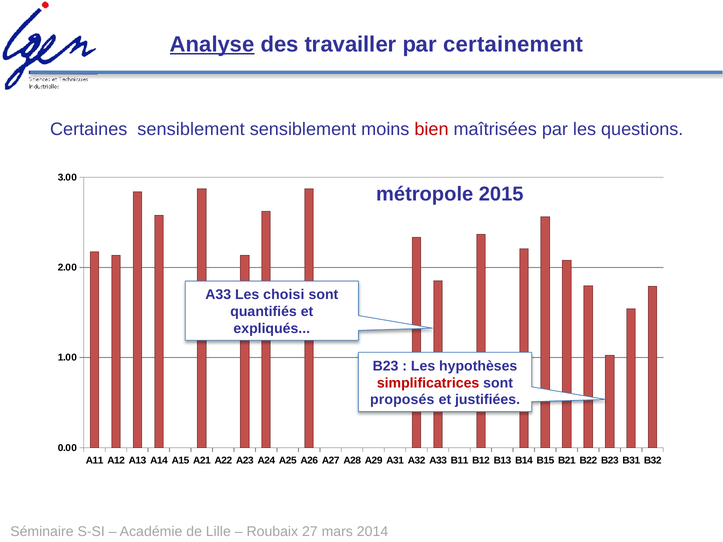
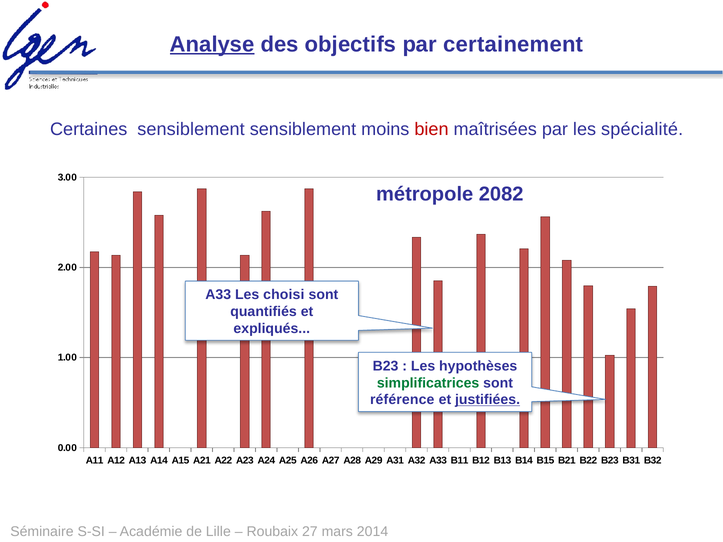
travailler: travailler -> objectifs (350, 44)
questions: questions -> spécialité (642, 129)
2015: 2015 -> 2082 (501, 194)
simplificatrices colour: red -> green (428, 383)
proposés: proposés -> référence (402, 400)
justifiées underline: none -> present (488, 400)
